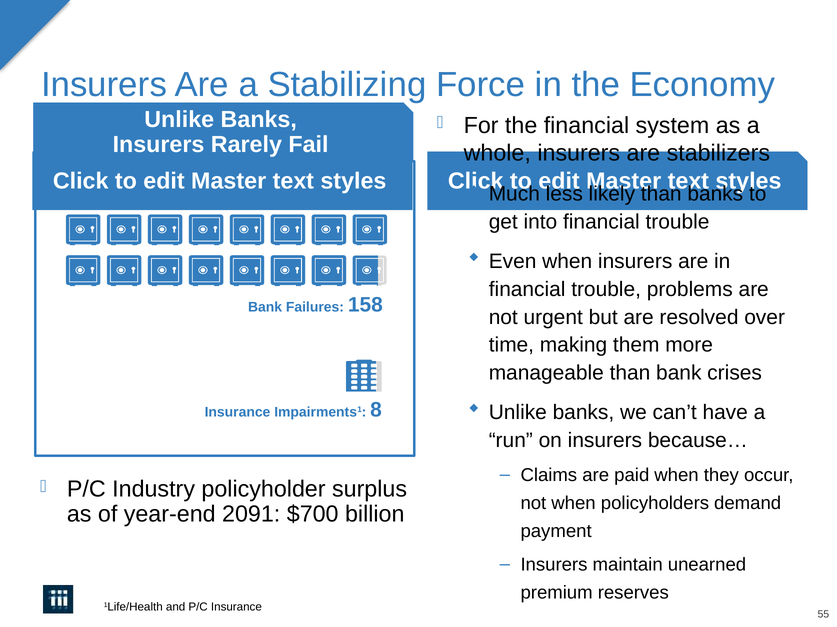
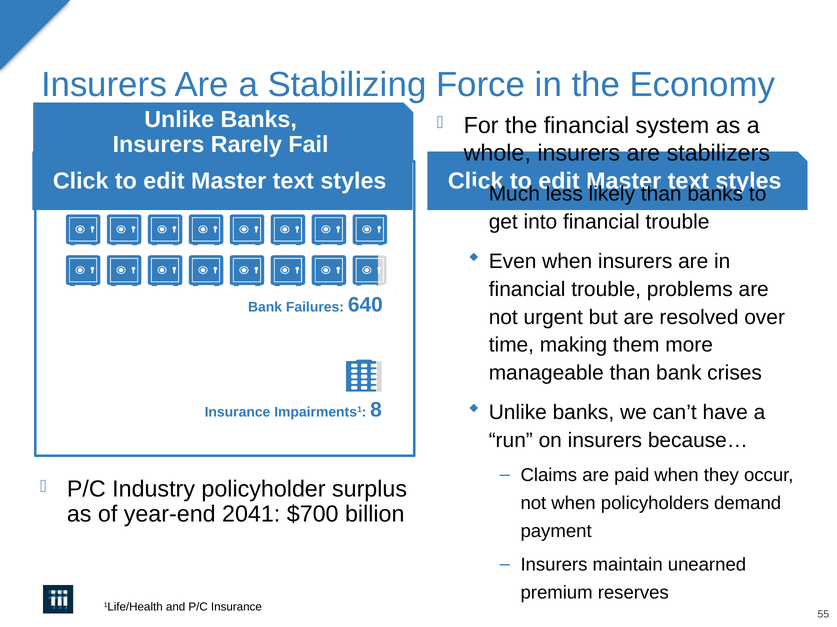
158: 158 -> 640 (365, 305)
2091: 2091 -> 2041 (251, 515)
